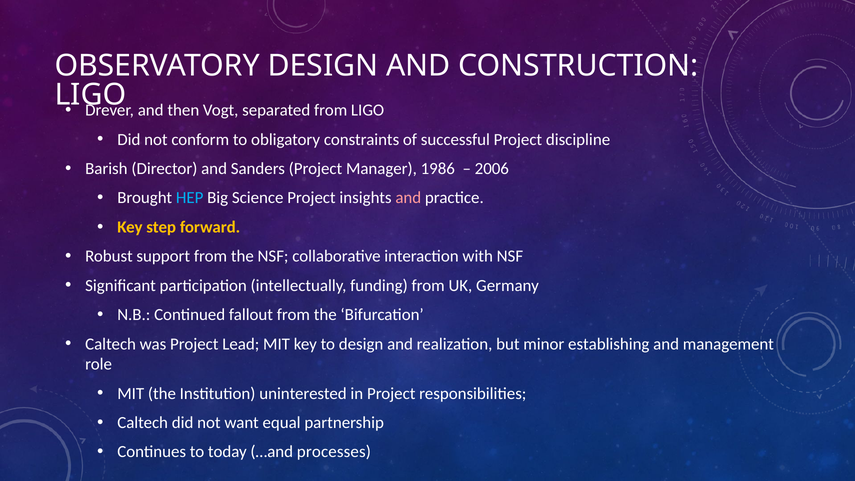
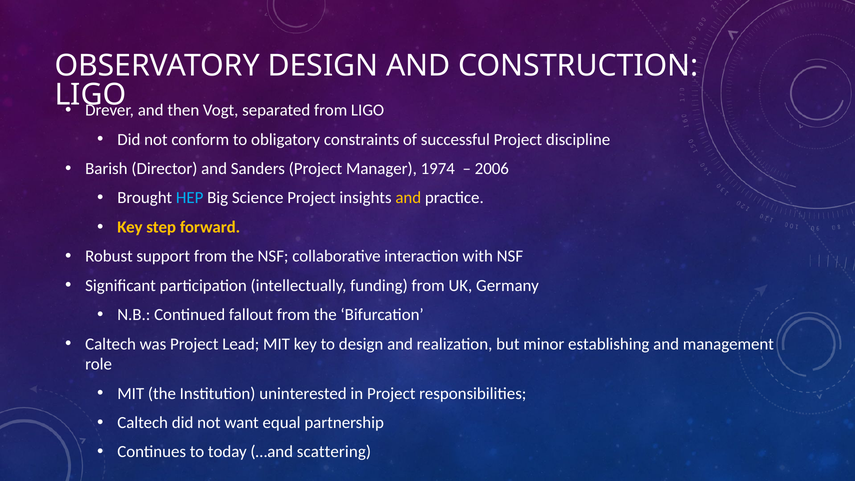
1986: 1986 -> 1974 (438, 169)
and colour: pink -> yellow (408, 198)
processes: processes -> scattering (334, 452)
